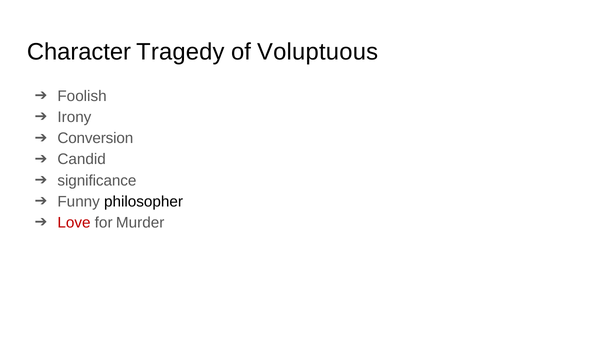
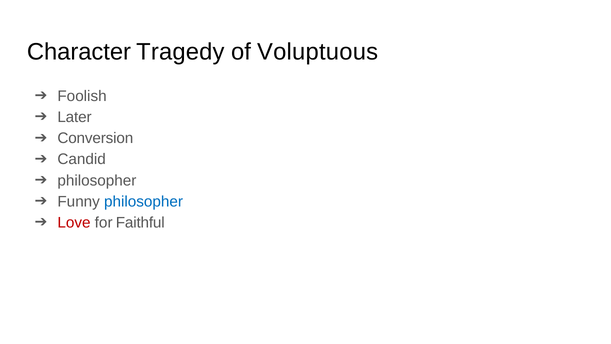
Irony: Irony -> Later (75, 117)
significance: significance -> philosopher (97, 180)
philosopher colour: black -> blue (144, 201)
Murder: Murder -> Faithful (140, 223)
